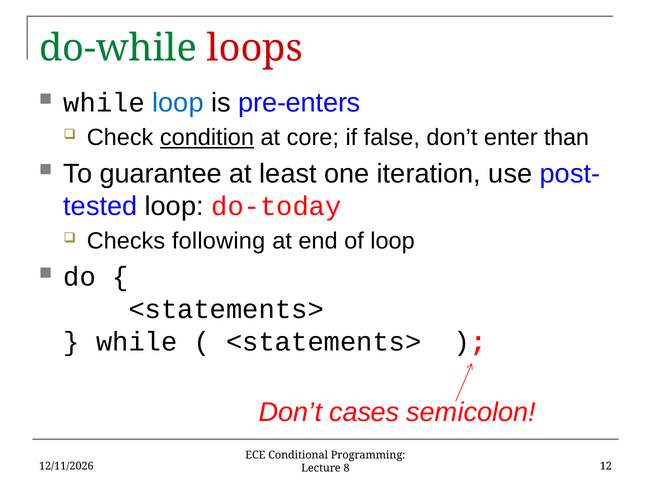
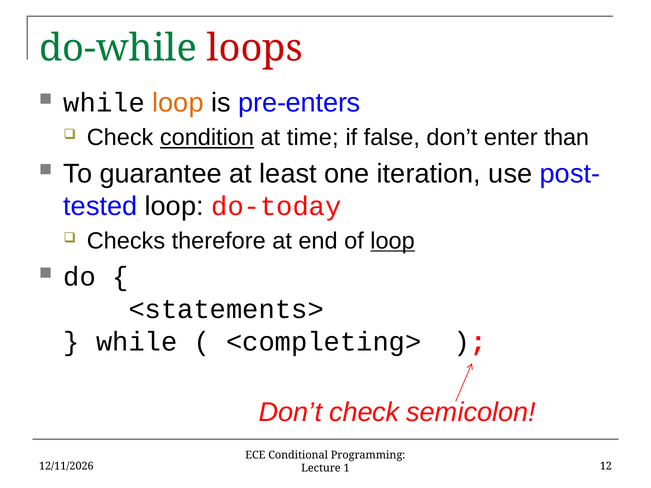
loop colour: blue -> orange (178, 103)
core: core -> time (313, 138)
following: following -> therefore (219, 241)
loop underline: none -> present (393, 241)
<statements>: <statements> -> <completing> (324, 342)
Don’t cases: cases -> check (364, 413)
8: 8 -> 1 (347, 468)
